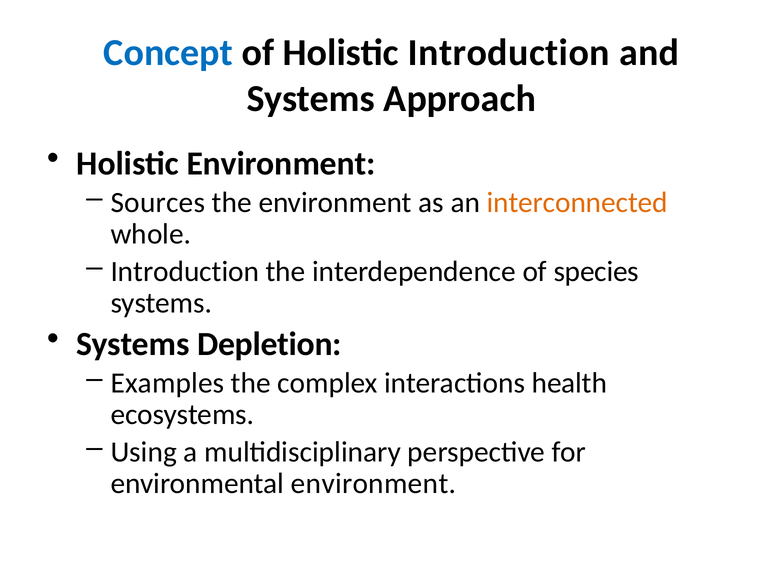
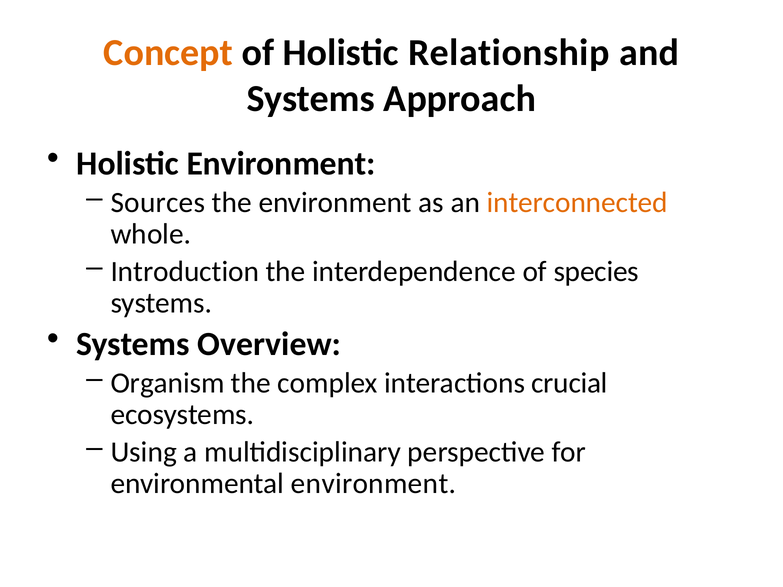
Concept colour: blue -> orange (168, 53)
Holistic Introduction: Introduction -> Relationship (509, 53)
Depletion: Depletion -> Overview (269, 344)
Examples: Examples -> Organism (168, 383)
health: health -> crucial (569, 383)
